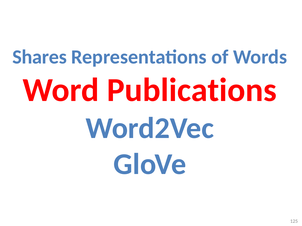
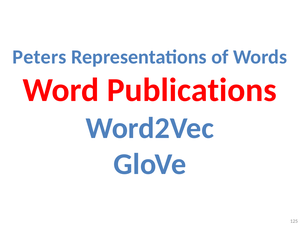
Shares: Shares -> Peters (39, 57)
